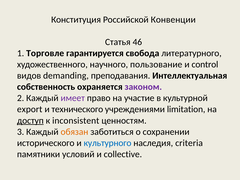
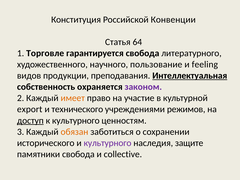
46: 46 -> 64 (137, 42)
control: control -> feeling (205, 64)
demanding: demanding -> продукции (66, 76)
Интеллектуальная underline: none -> present (190, 76)
имеет colour: purple -> orange (73, 98)
limitation: limitation -> режимов (186, 109)
к inconsistent: inconsistent -> культурного (76, 121)
культурного colour: blue -> purple (108, 143)
criteria: criteria -> защите (189, 143)
памятники условий: условий -> свобода (78, 154)
